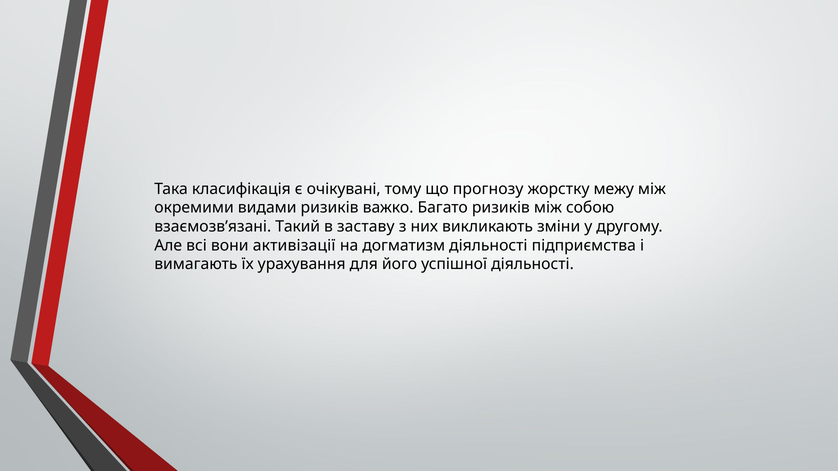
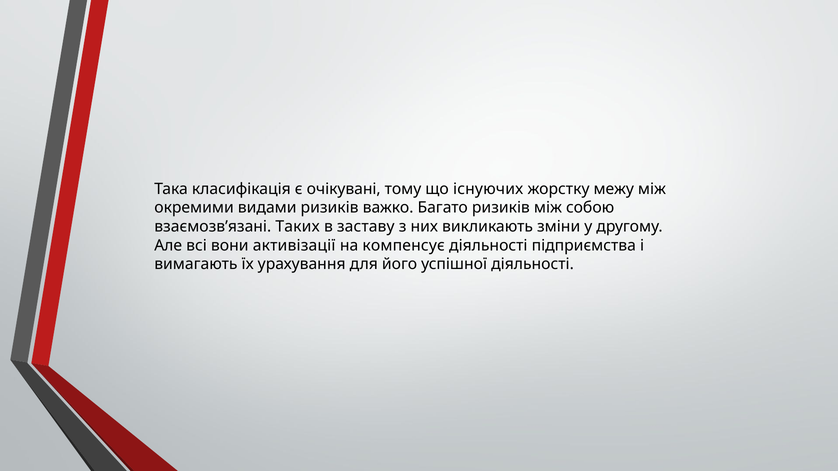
прогнозу: прогнозу -> існуючих (488, 189)
Такий: Такий -> Таких (298, 227)
догматизм: догматизм -> компенсує (404, 246)
